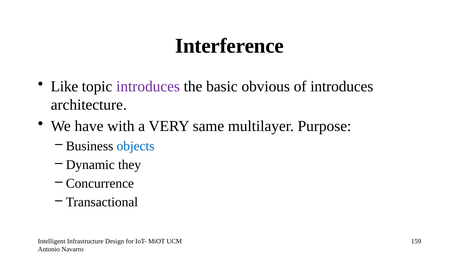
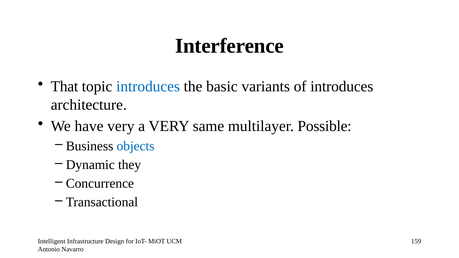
Like: Like -> That (64, 87)
introduces colour: purple -> blue (148, 87)
obvious: obvious -> variants (266, 87)
have with: with -> very (121, 126)
Purpose: Purpose -> Possible (325, 126)
